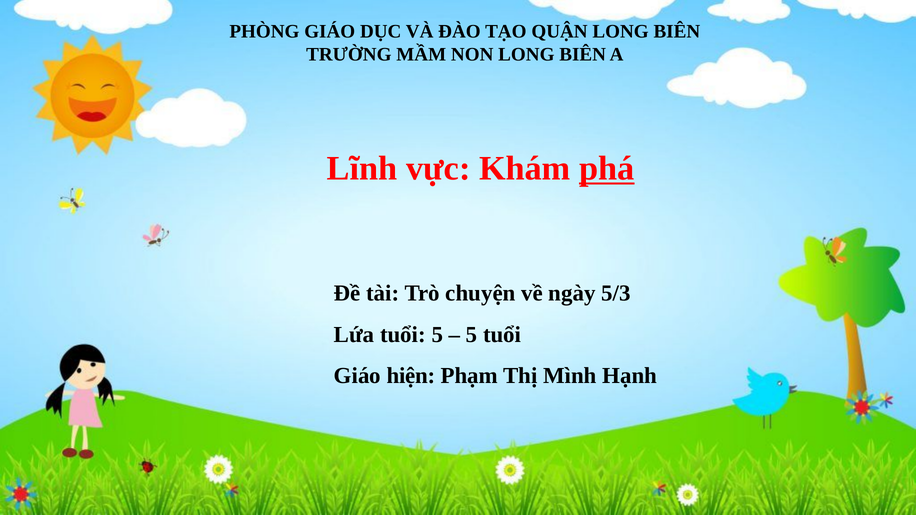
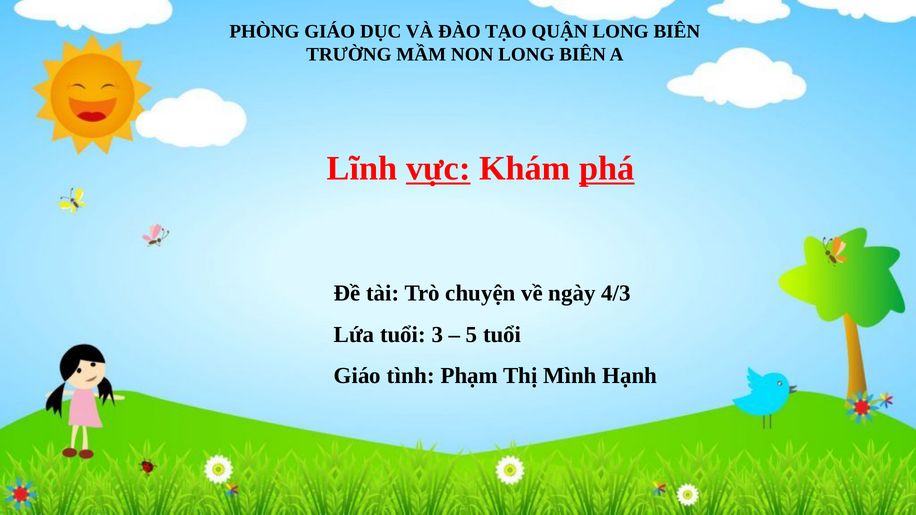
vực underline: none -> present (438, 169)
5/3: 5/3 -> 4/3 (616, 293)
tuổi 5: 5 -> 3 (437, 335)
hiện: hiện -> tình (411, 376)
